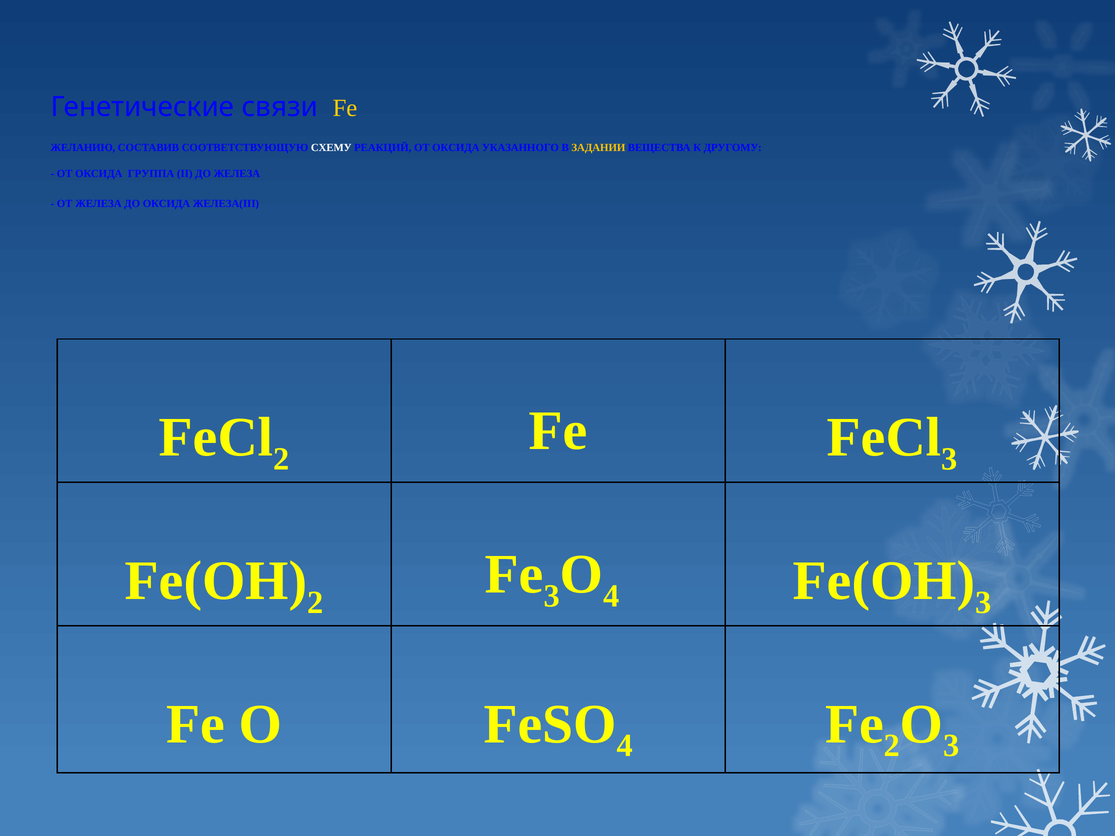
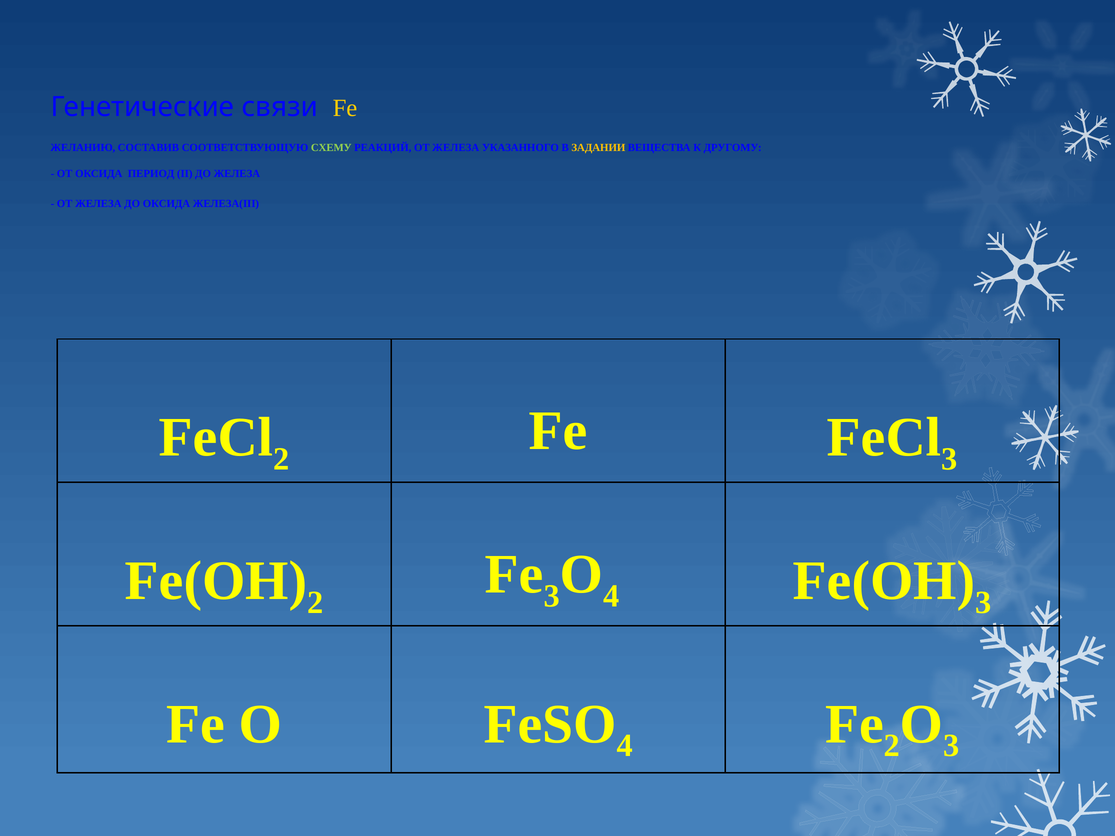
СХЕМУ colour: white -> light green (331, 148)
РЕАКЦИЙ ОТ ОКСИДА: ОКСИДА -> ЖЕЛЕЗА (456, 148)
ГРУППА: ГРУППА -> ПЕРИОД (151, 174)
